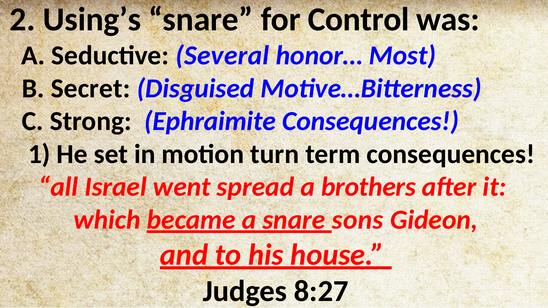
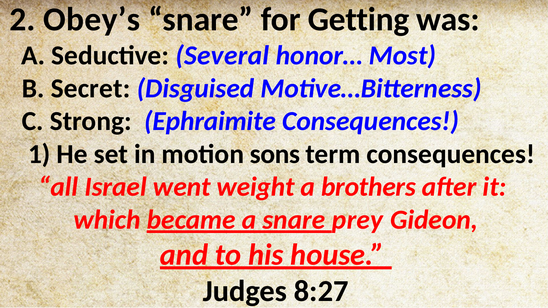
Using’s: Using’s -> Obey’s (92, 19)
Control: Control -> Getting (359, 19)
turn: turn -> sons (275, 154)
spread: spread -> weight (256, 187)
sons: sons -> prey (358, 220)
